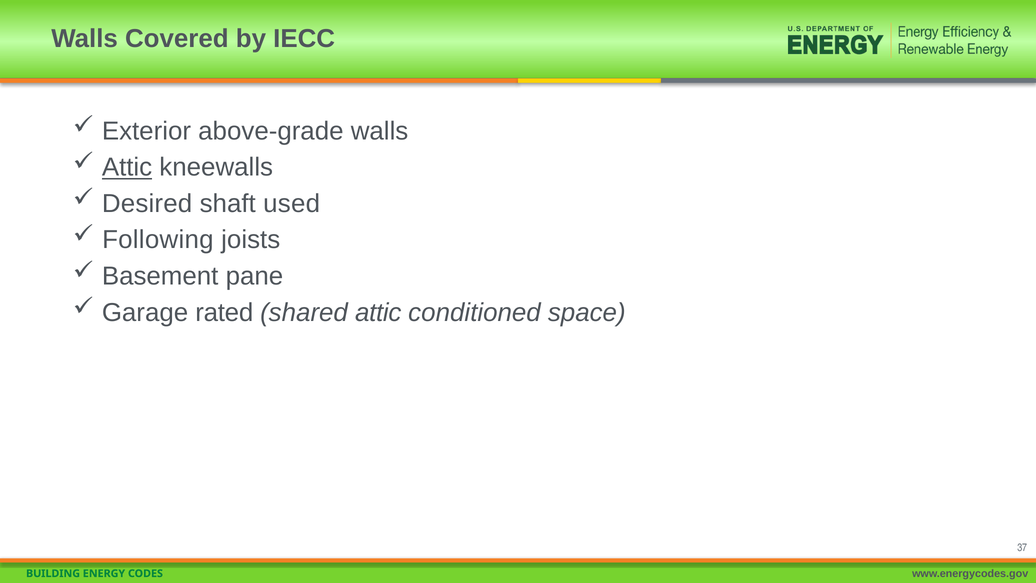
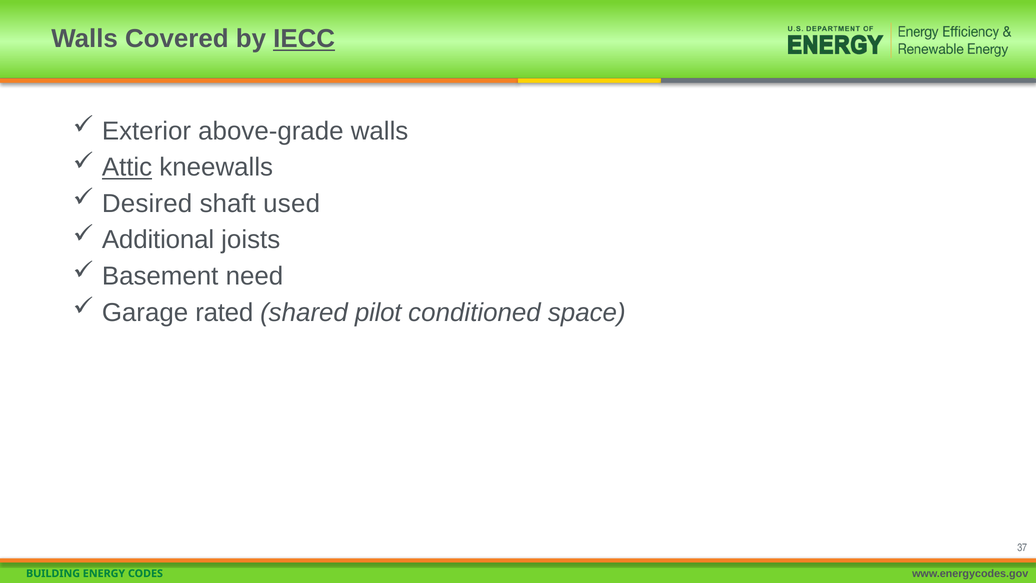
IECC underline: none -> present (304, 39)
Following: Following -> Additional (158, 240)
pane: pane -> need (254, 276)
shared attic: attic -> pilot (378, 312)
